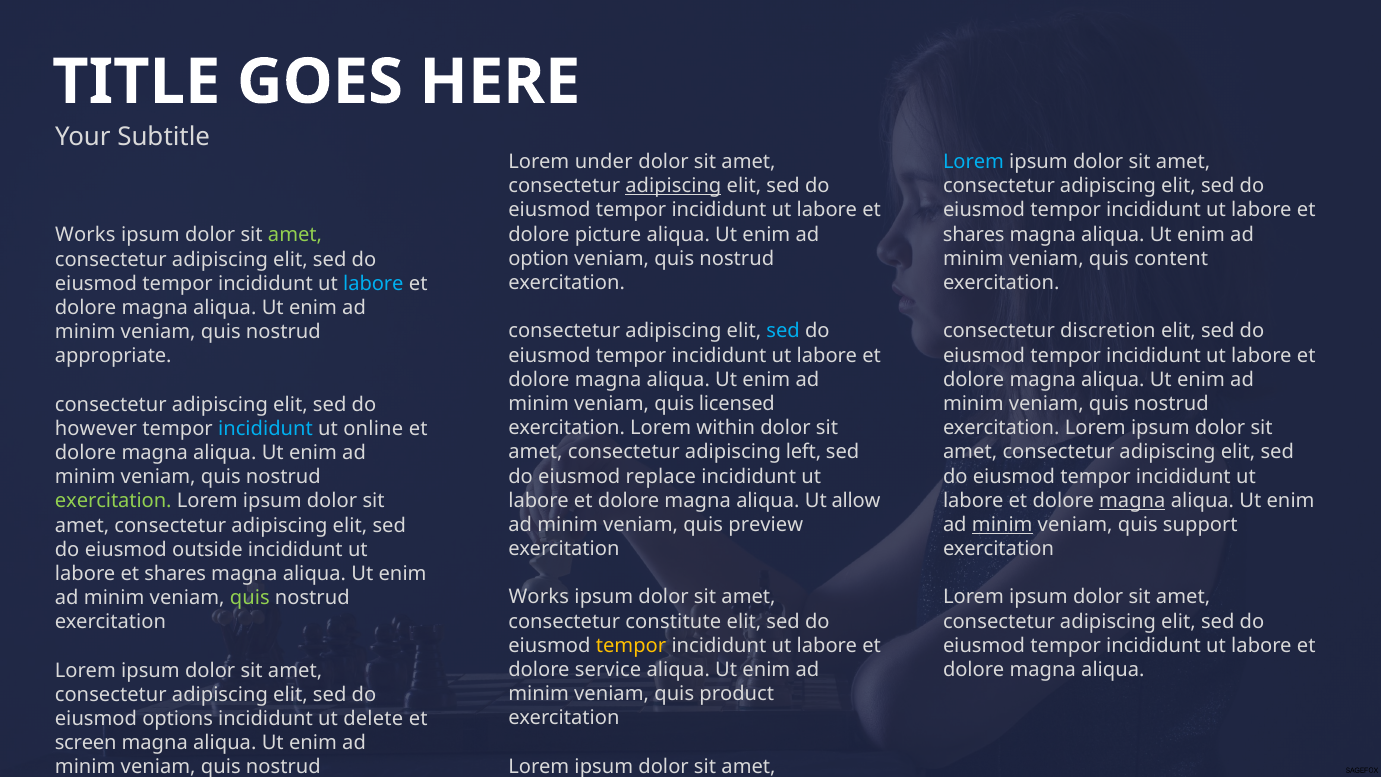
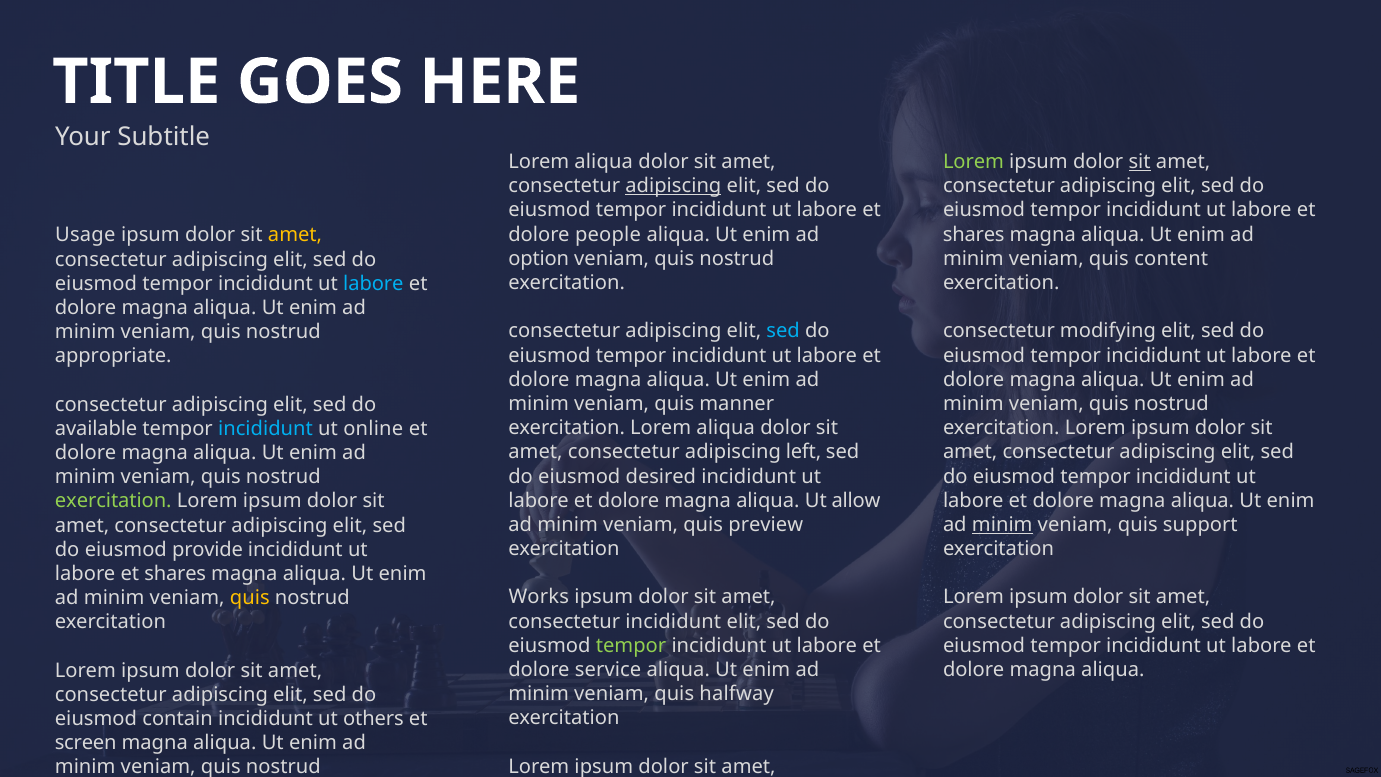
under: under -> aliqua (604, 162)
Lorem colour: light blue -> light green (974, 162)
sit underline: none -> present (1140, 162)
picture: picture -> people (608, 234)
Works: Works -> Usage (85, 235)
amet colour: light green -> yellow (295, 235)
discretion: discretion -> modifying (1108, 331)
licensed: licensed -> manner (737, 404)
exercitation Lorem within: within -> aliqua (726, 428)
however: however -> available (96, 429)
replace: replace -> desired (661, 476)
magna underline: present -> none (1132, 500)
outside: outside -> provide (208, 550)
quis colour: light green -> yellow (250, 598)
consectetur constitute: constitute -> incididunt (673, 621)
tempor colour: yellow -> light green (631, 646)
product: product -> halfway (737, 694)
options: options -> contain (178, 719)
delete: delete -> others (373, 719)
